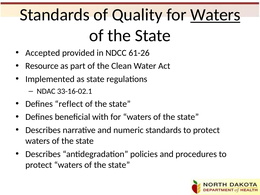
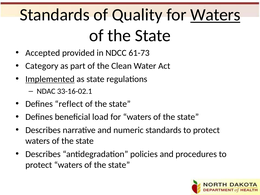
61-26: 61-26 -> 61-73 (139, 53)
Resource: Resource -> Category (42, 66)
Implemented underline: none -> present (50, 79)
with: with -> load (100, 117)
